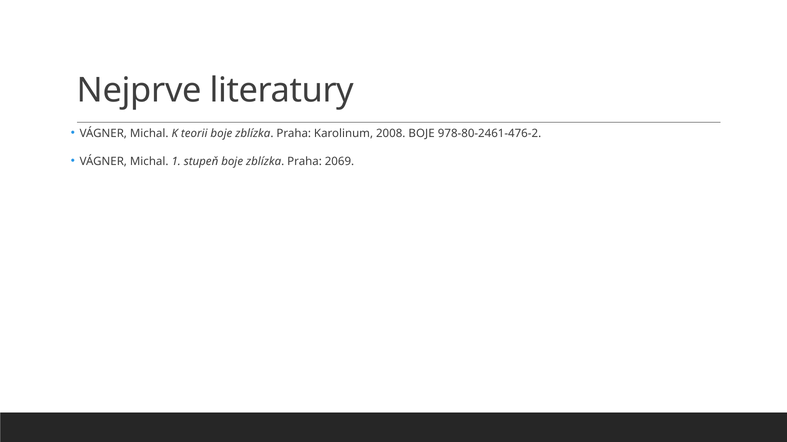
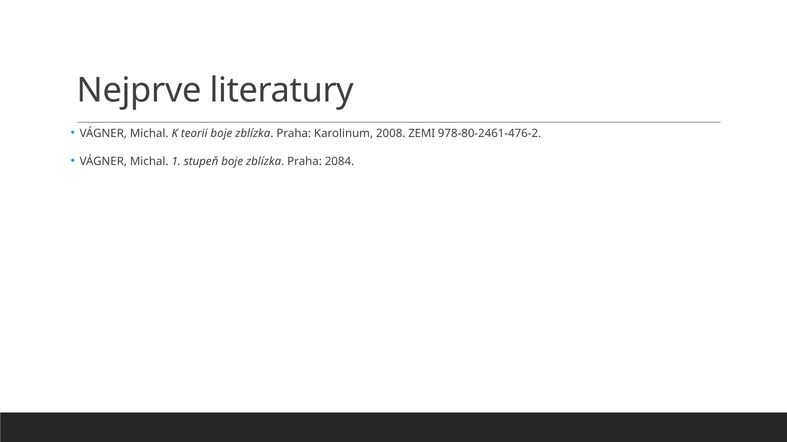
2008 BOJE: BOJE -> ZEMI (422, 134)
2069: 2069 -> 2084 (339, 162)
